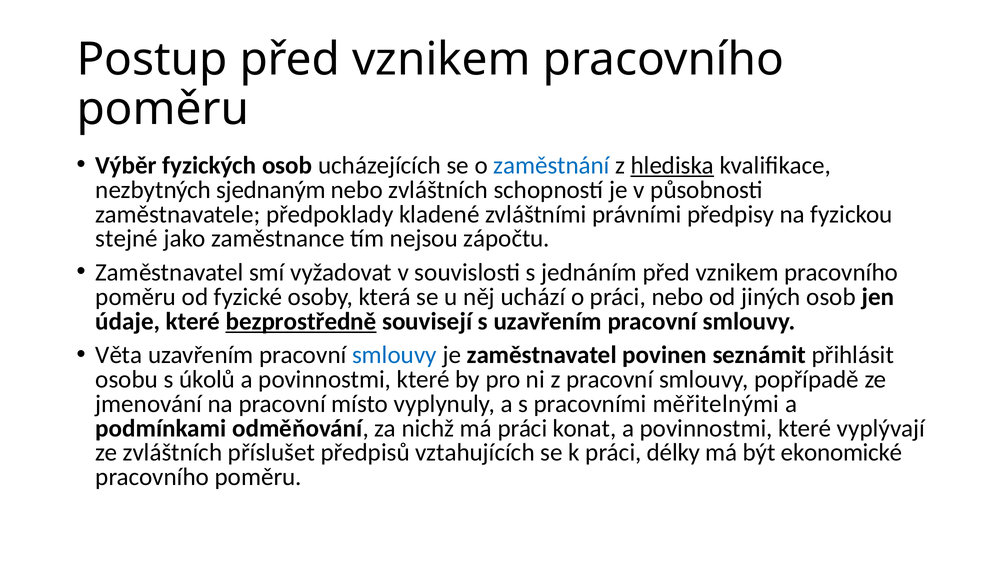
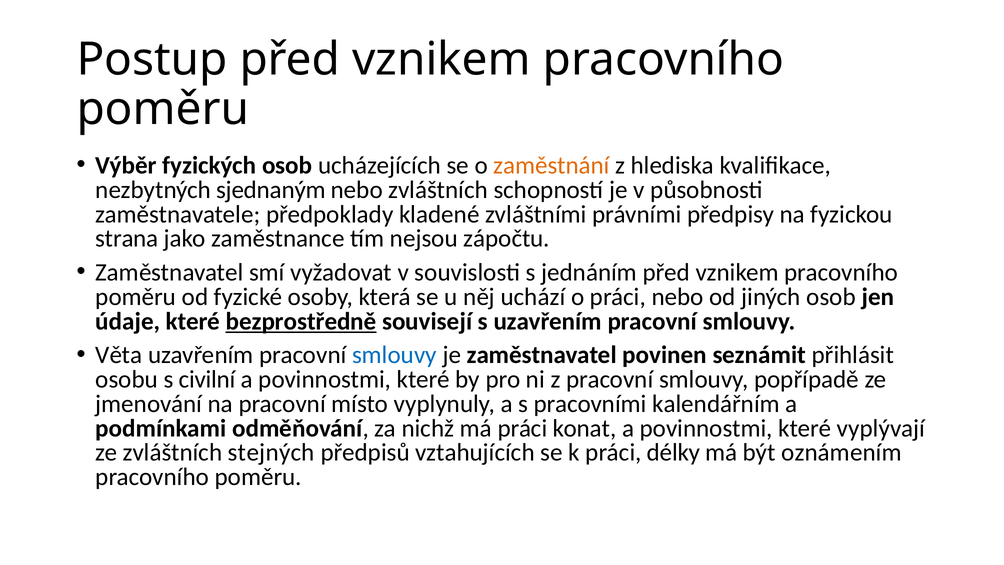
zaměstnání colour: blue -> orange (551, 165)
hlediska underline: present -> none (672, 165)
stejné: stejné -> strana (127, 239)
úkolů: úkolů -> civilní (207, 379)
měřitelnými: měřitelnými -> kalendářním (716, 404)
příslušet: příslušet -> stejných (271, 452)
ekonomické: ekonomické -> oznámením (842, 452)
